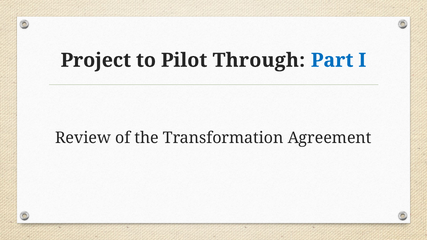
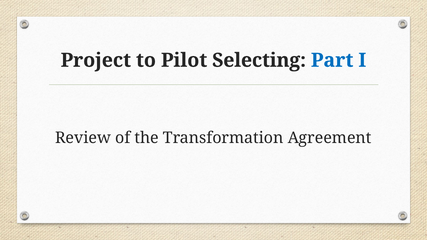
Through: Through -> Selecting (259, 60)
